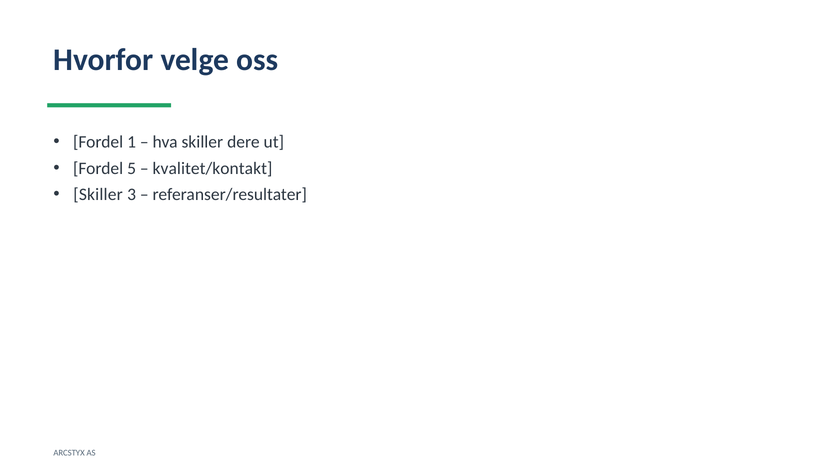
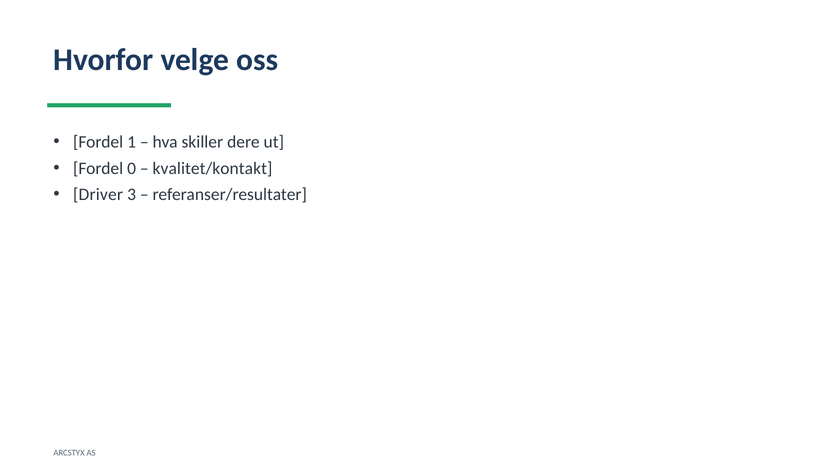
5: 5 -> 0 (132, 168)
Skiller: Skiller -> Driver (98, 195)
